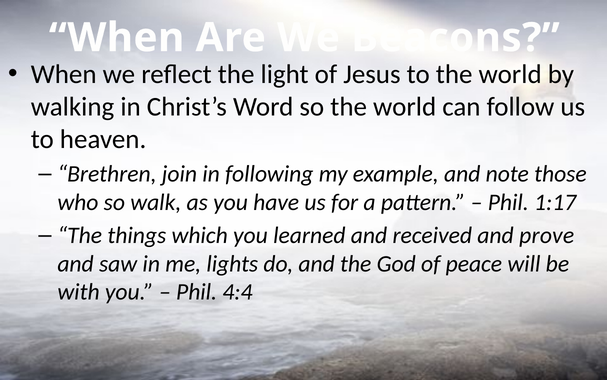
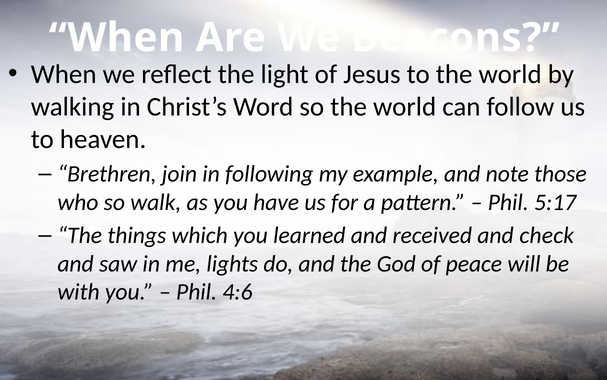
1:17: 1:17 -> 5:17 (555, 202)
prove: prove -> check (547, 235)
4:4: 4:4 -> 4:6 (237, 292)
